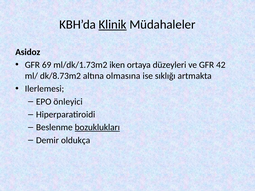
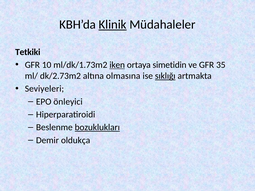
Asidoz: Asidoz -> Tetkiki (28, 52)
69: 69 -> 10 (47, 65)
iken underline: none -> present (117, 65)
düzeyleri: düzeyleri -> simetidin (170, 65)
42: 42 -> 35 (221, 65)
dk/8.73m2: dk/8.73m2 -> dk/2.73m2 (60, 76)
sıklığı underline: none -> present (165, 76)
Ilerlemesi: Ilerlemesi -> Seviyeleri (44, 89)
